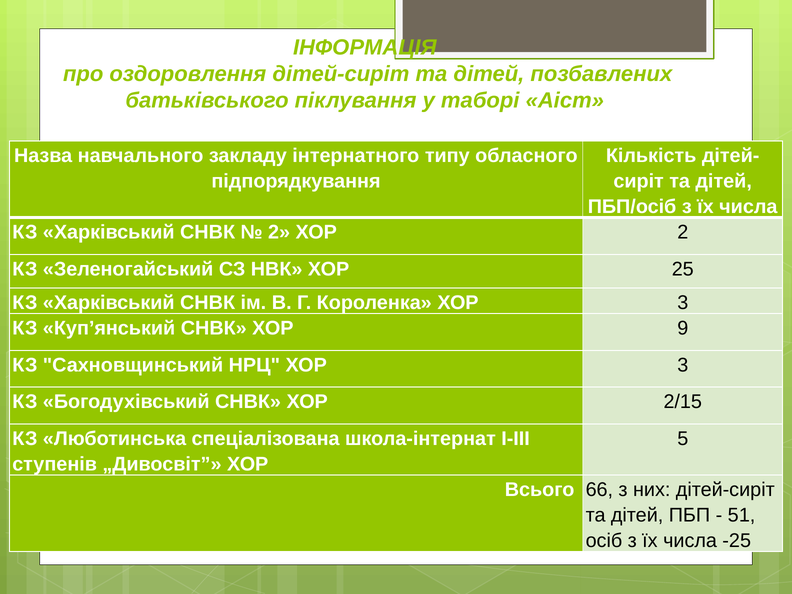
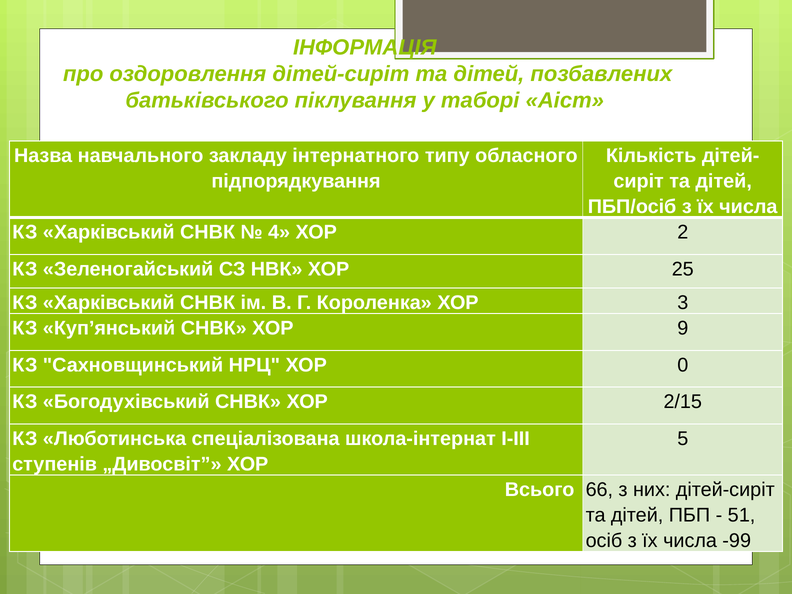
2: 2 -> 4 (279, 232)
НРЦ ХОР 3: 3 -> 0 (683, 365)
-25: -25 -> -99 (737, 541)
